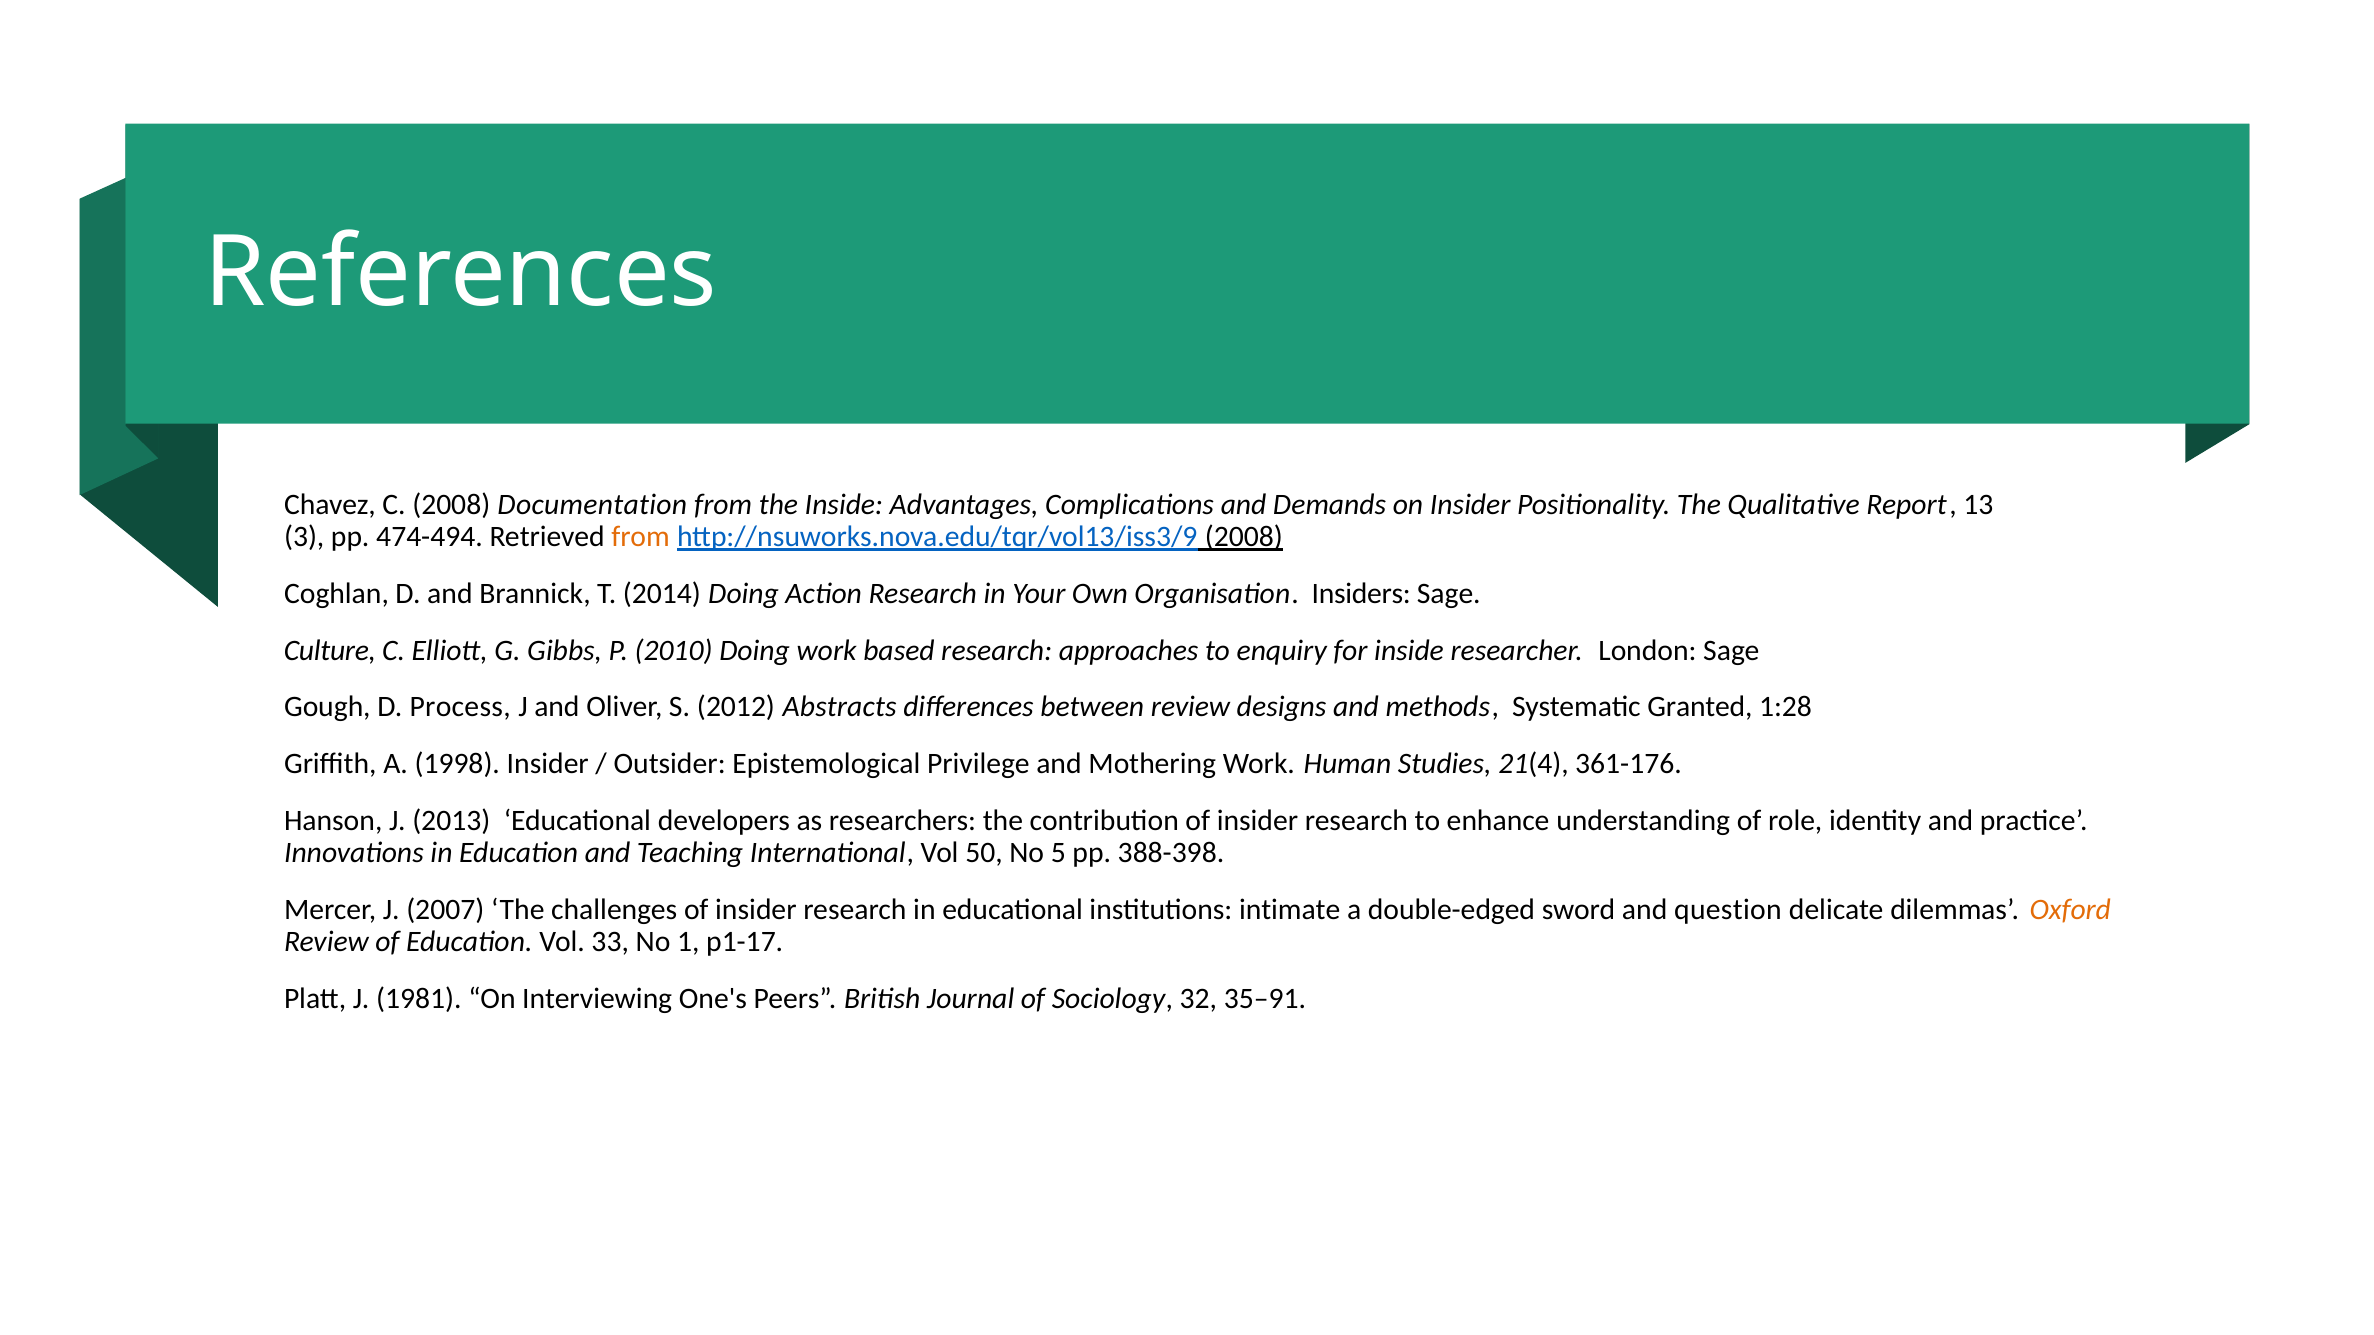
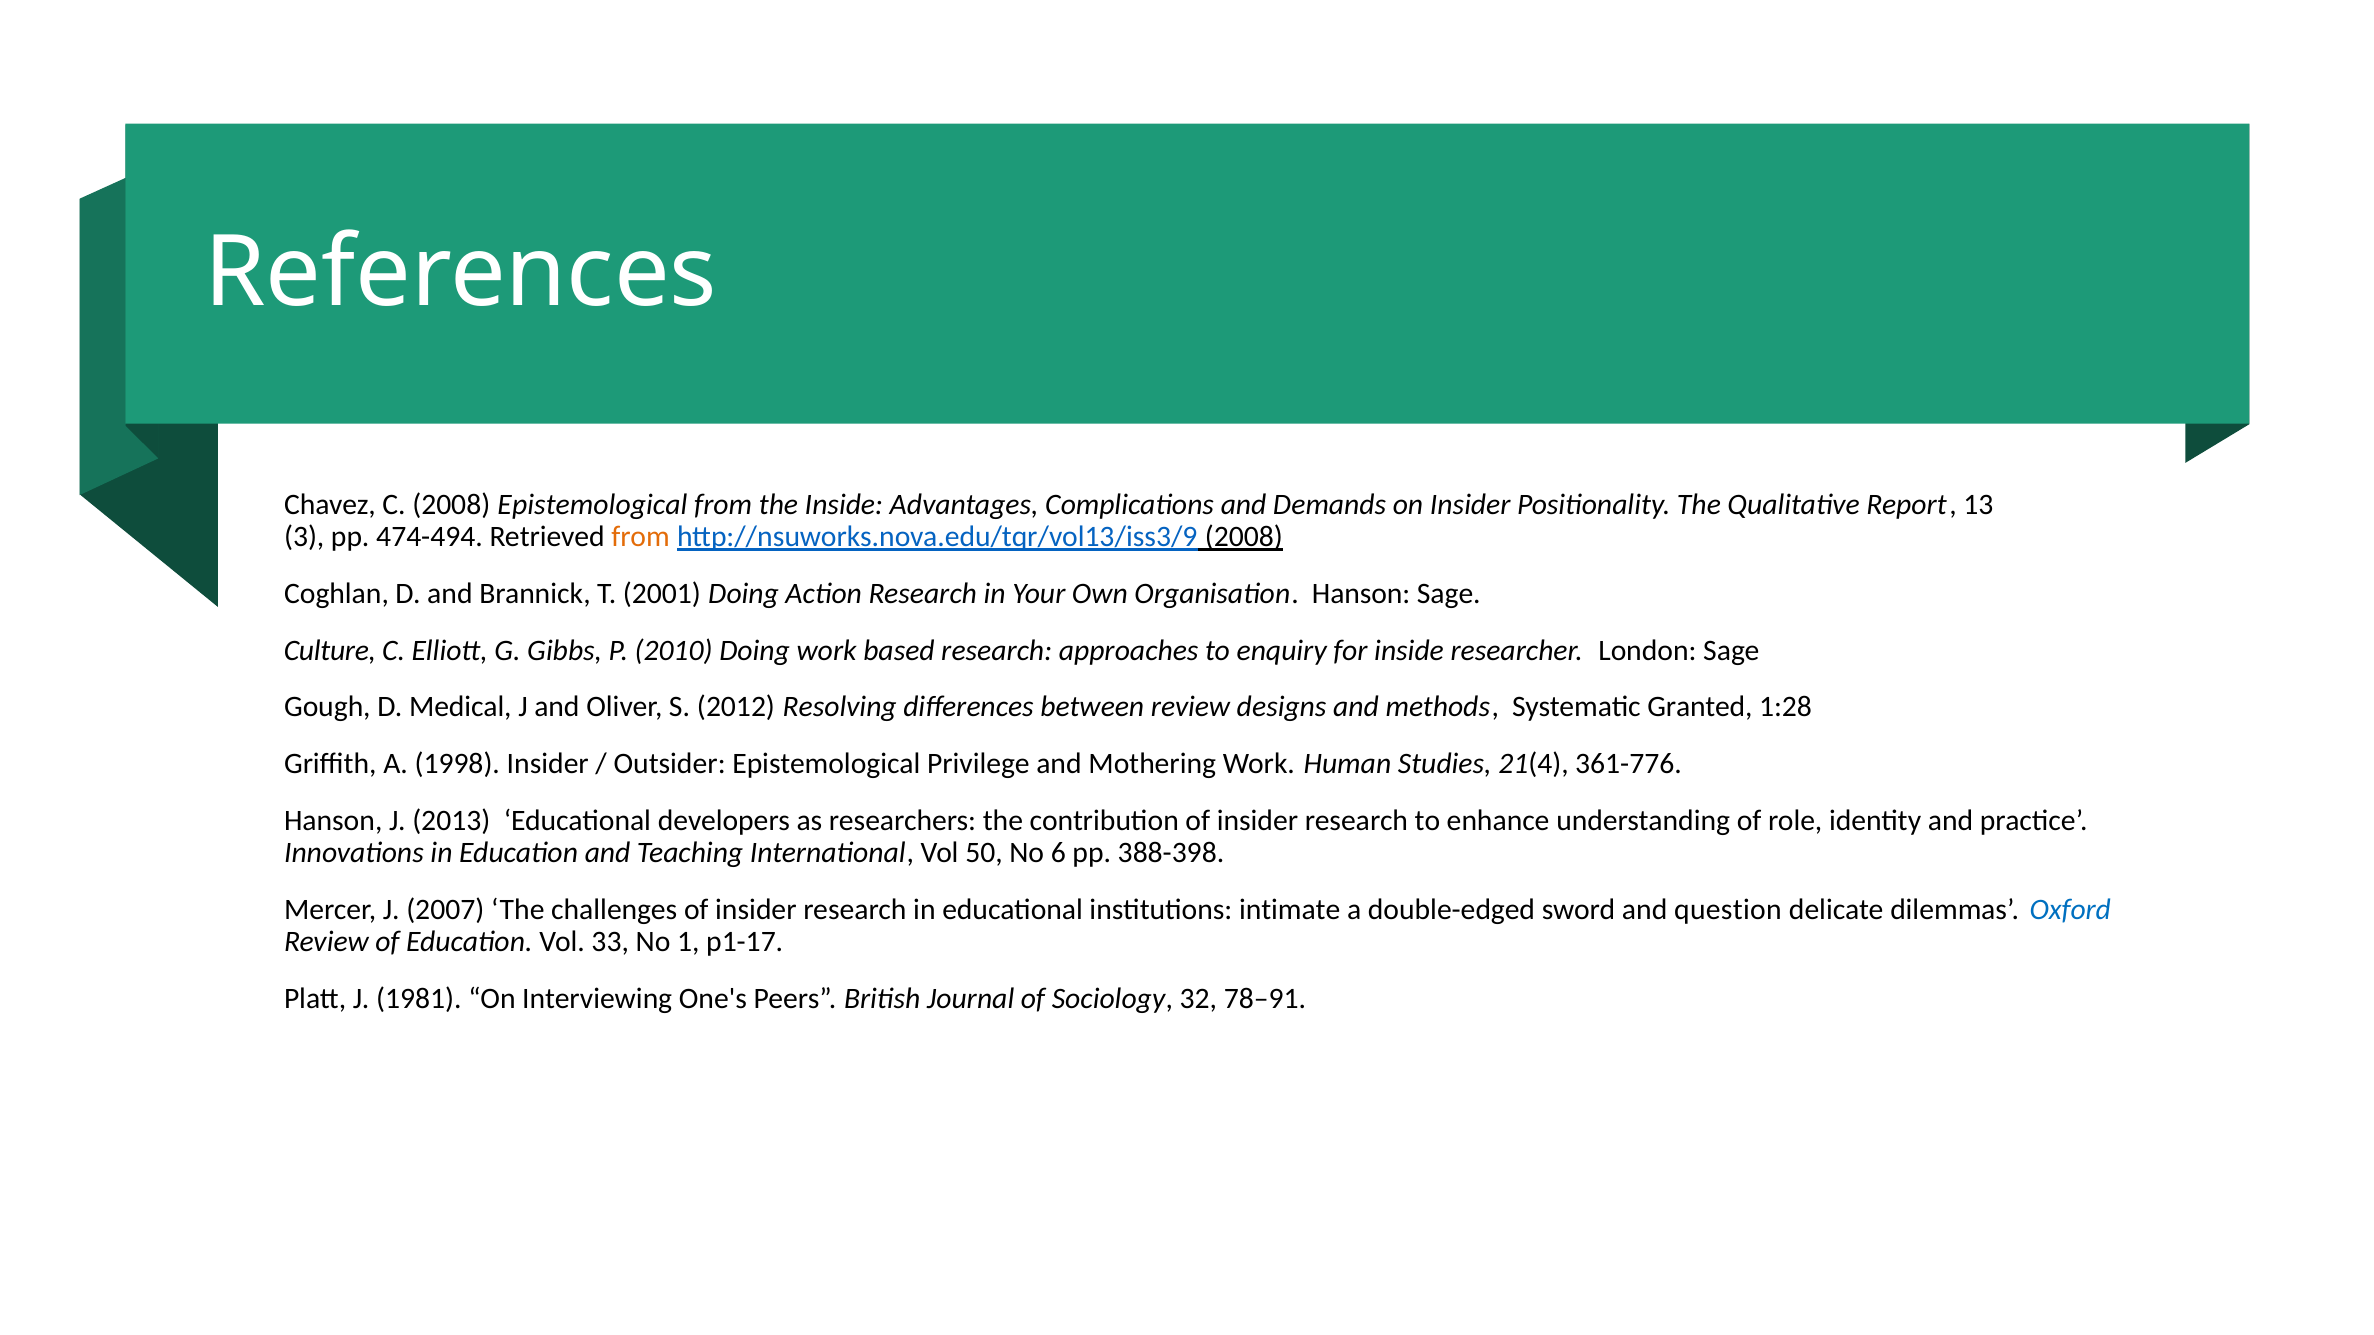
2008 Documentation: Documentation -> Epistemological (592, 504)
2014: 2014 -> 2001 (662, 594)
Organisation Insiders: Insiders -> Hanson (1361, 594)
Process: Process -> Medical (460, 707)
Abstracts: Abstracts -> Resolving (840, 707)
361-176: 361-176 -> 361-776 (1629, 764)
5: 5 -> 6 (1058, 853)
Oxford colour: orange -> blue (2070, 910)
35–91: 35–91 -> 78–91 (1265, 998)
